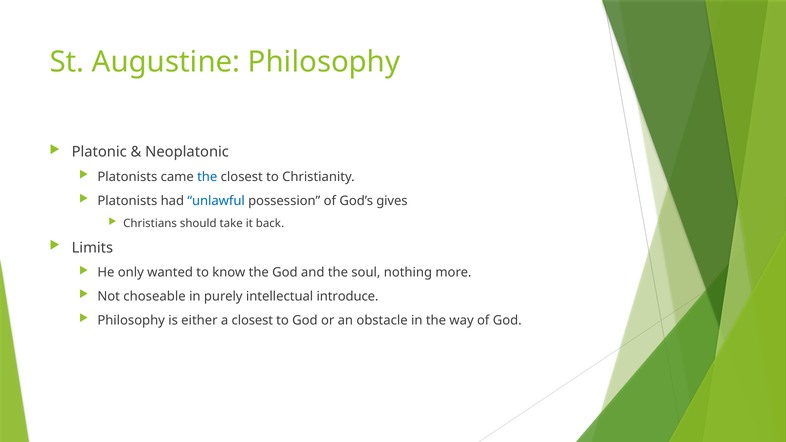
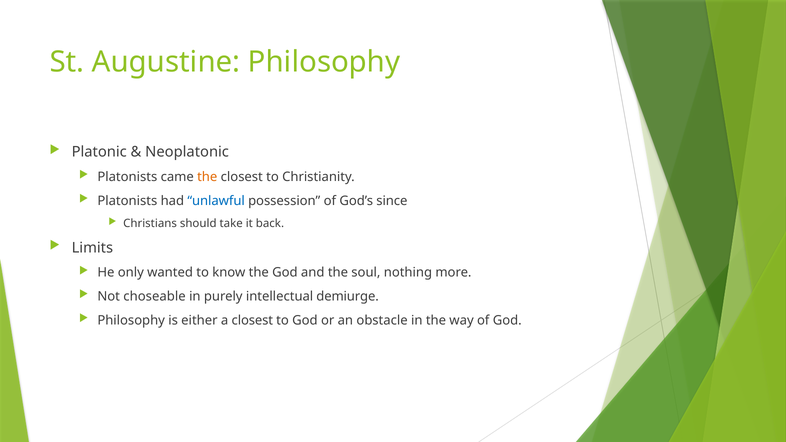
the colour: blue -> orange (207, 177)
gives: gives -> since (392, 201)
introduce: introduce -> demiurge (348, 296)
